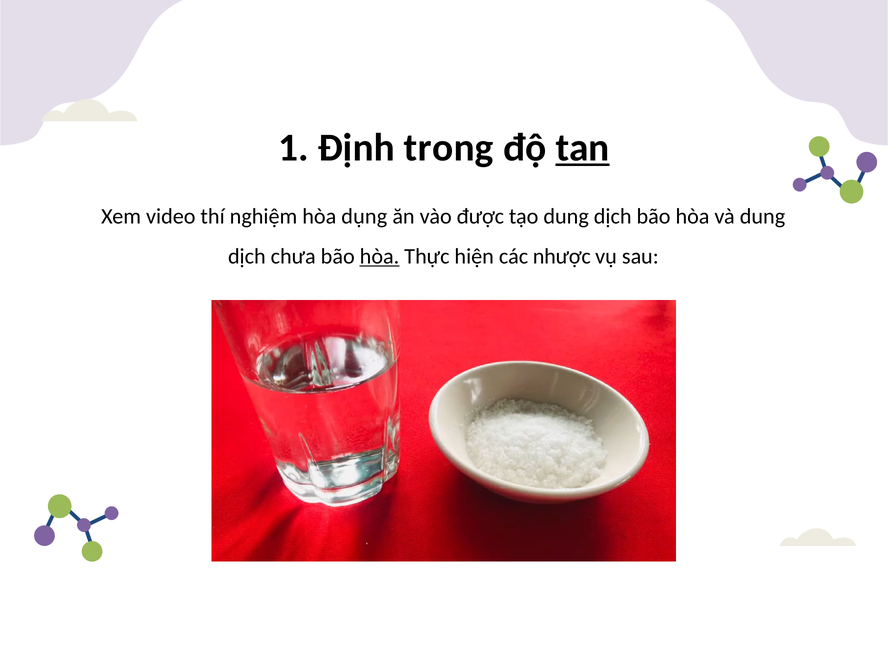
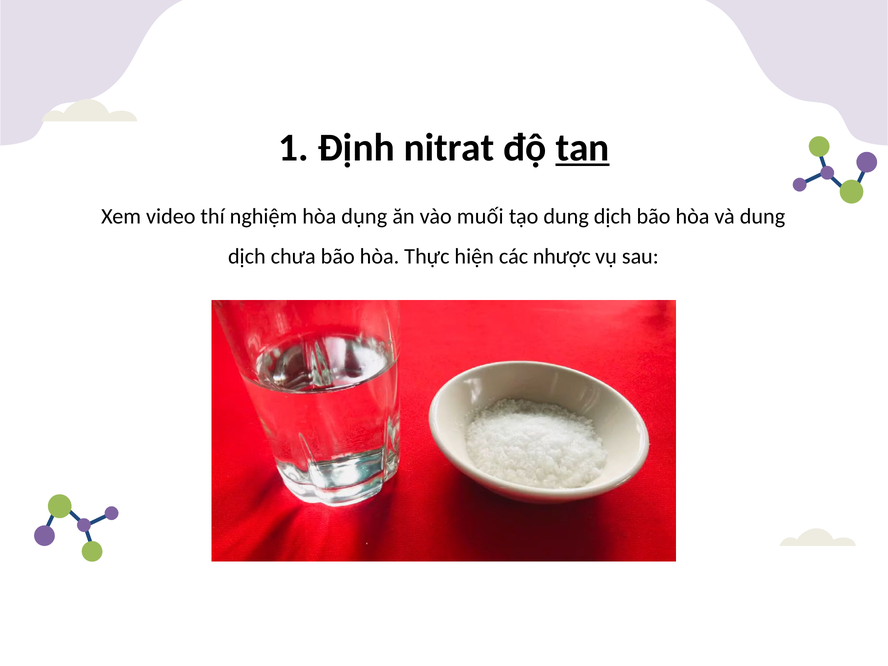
trong: trong -> nitrat (449, 148)
được: được -> muối (480, 217)
hòa underline: present -> none (380, 256)
